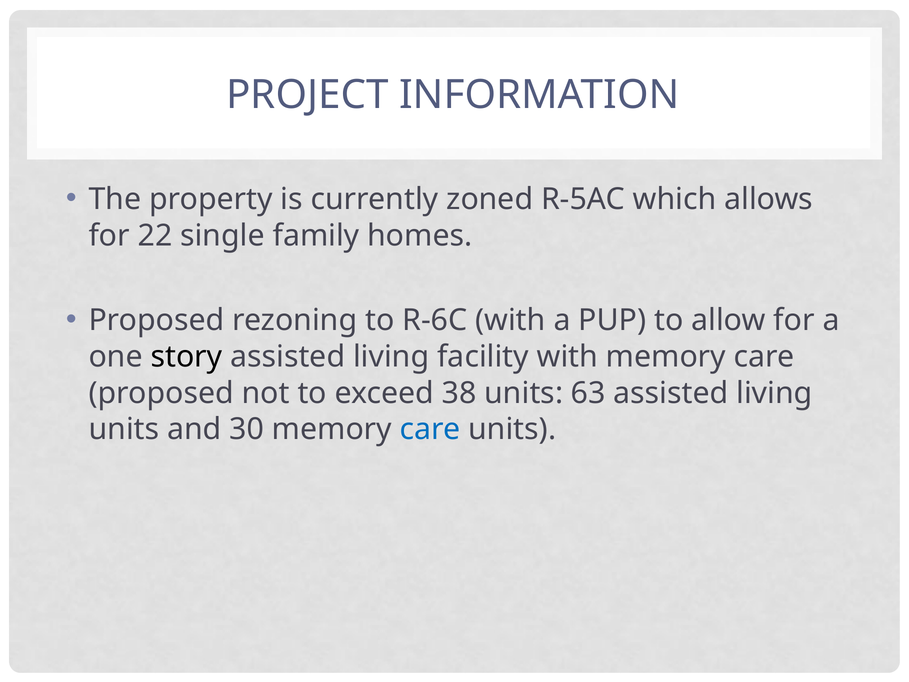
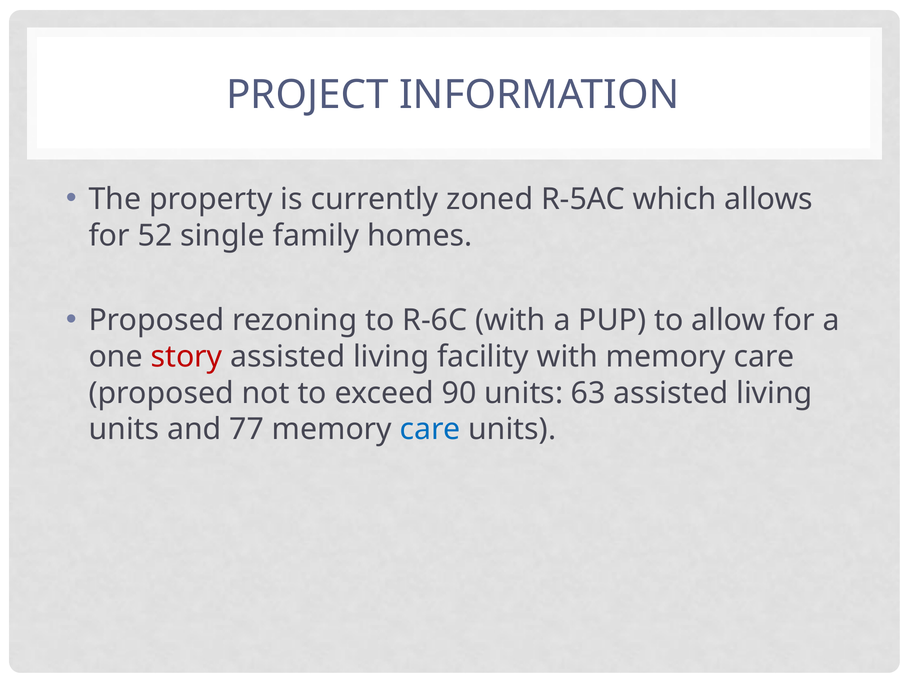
22: 22 -> 52 (155, 235)
story colour: black -> red (187, 357)
38: 38 -> 90 (459, 393)
30: 30 -> 77 (247, 429)
